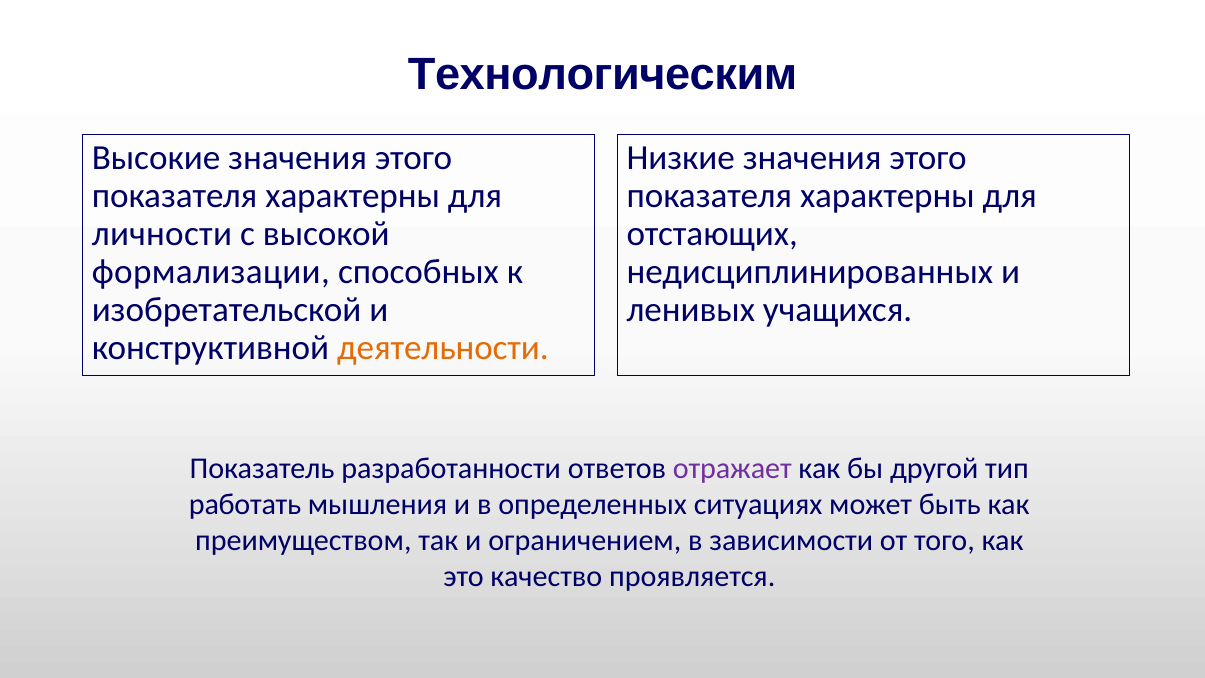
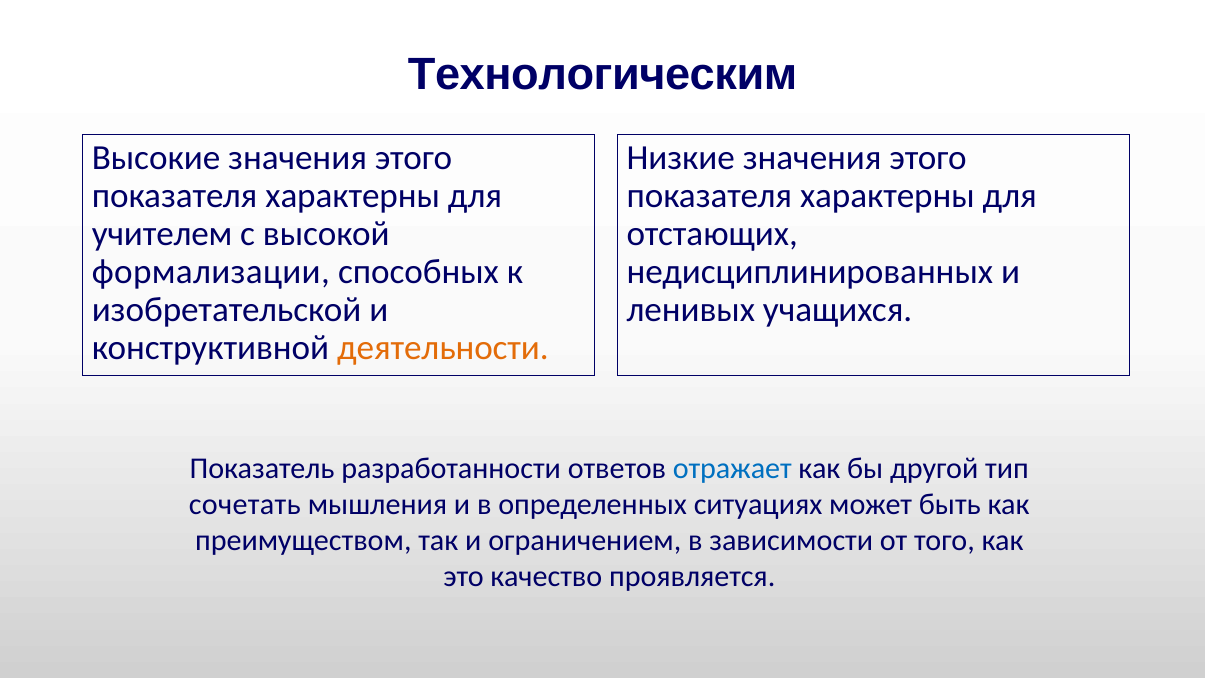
личности: личности -> учителем (162, 234)
отражает colour: purple -> blue (732, 468)
работать: работать -> сочетать (245, 504)
